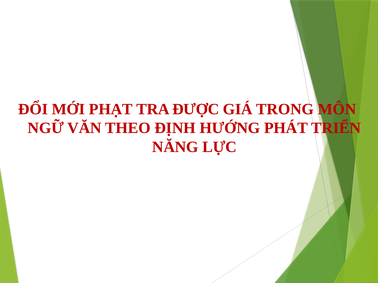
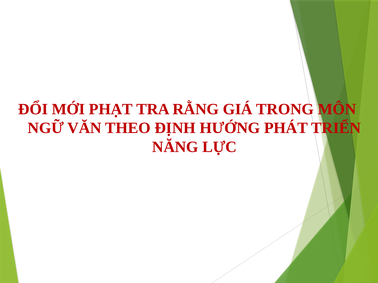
ĐƯỢC: ĐƯỢC -> RẰNG (196, 109)
